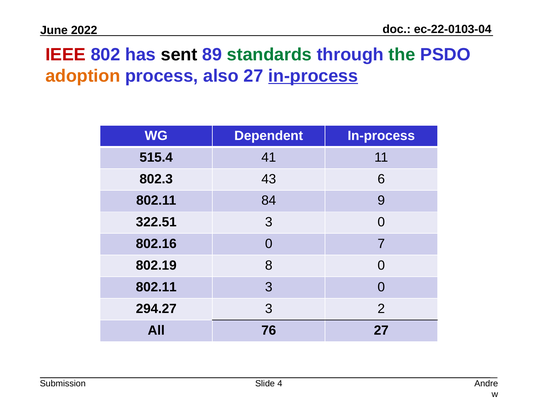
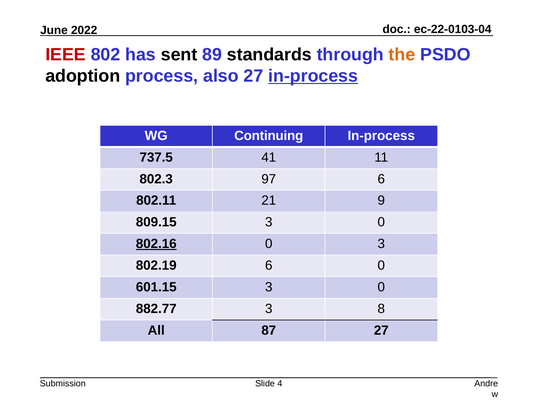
standards colour: green -> black (269, 55)
the colour: green -> orange (402, 55)
adoption colour: orange -> black (83, 76)
Dependent: Dependent -> Continuing (269, 136)
515.4: 515.4 -> 737.5 (156, 157)
43: 43 -> 97 (269, 179)
84: 84 -> 21 (269, 200)
322.51: 322.51 -> 809.15 (156, 222)
802.16 underline: none -> present (156, 244)
0 7: 7 -> 3 (381, 244)
802.19 8: 8 -> 6 (269, 265)
802.11: 802.11 -> 601.15 (156, 287)
294.27: 294.27 -> 882.77 (156, 309)
2: 2 -> 8 (381, 309)
76: 76 -> 87 (269, 330)
